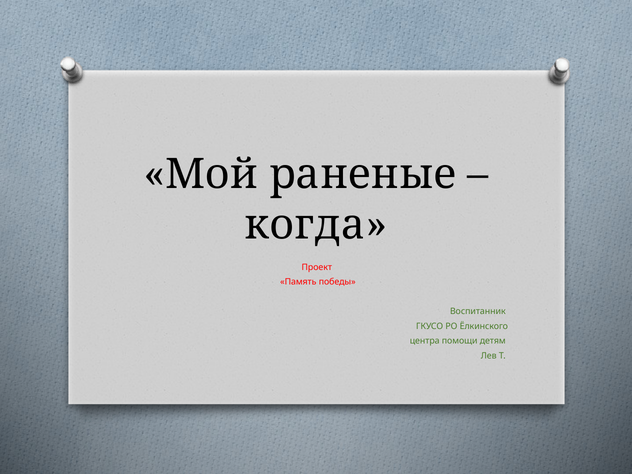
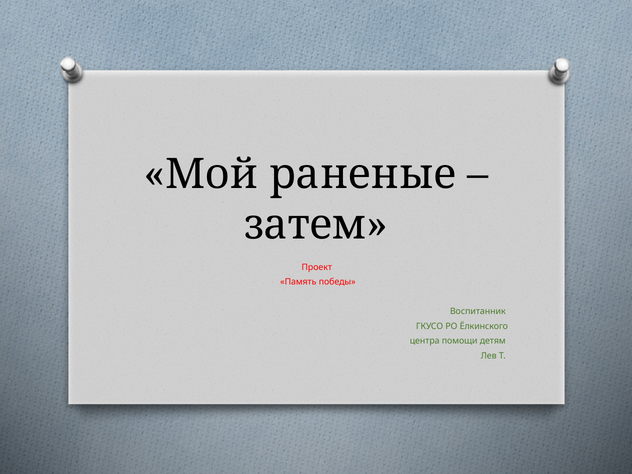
когда: когда -> затем (316, 225)
